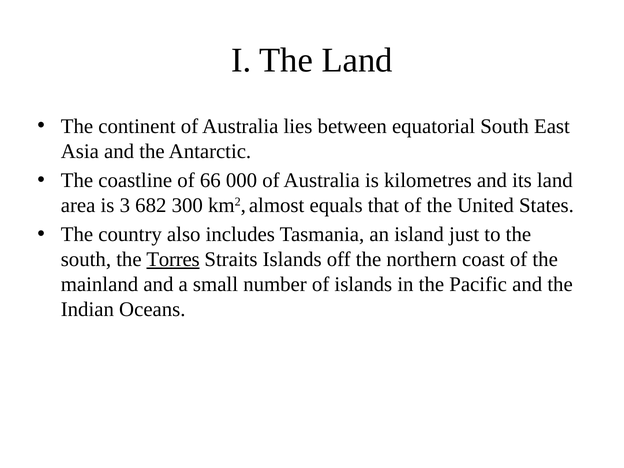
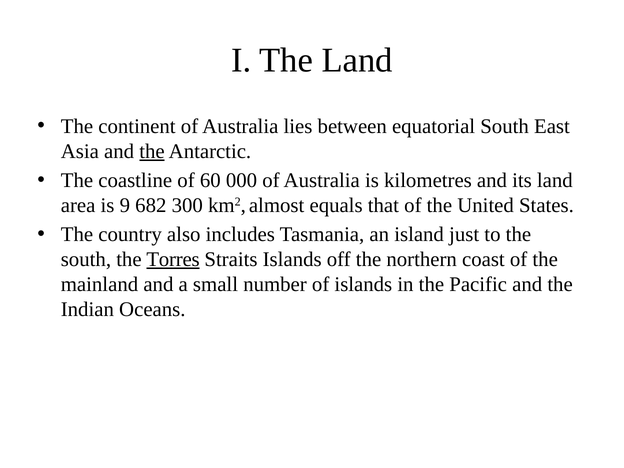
the underline: none -> present (152, 151)
66: 66 -> 60 (210, 180)
3: 3 -> 9 (125, 205)
